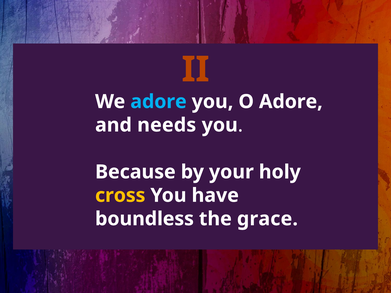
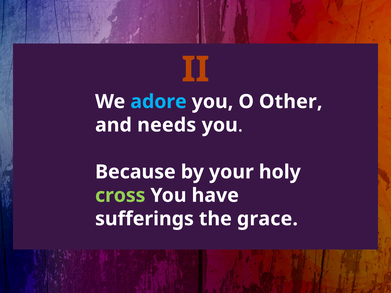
O Adore: Adore -> Other (291, 102)
cross colour: yellow -> light green (120, 196)
boundless: boundless -> sufferings (144, 219)
